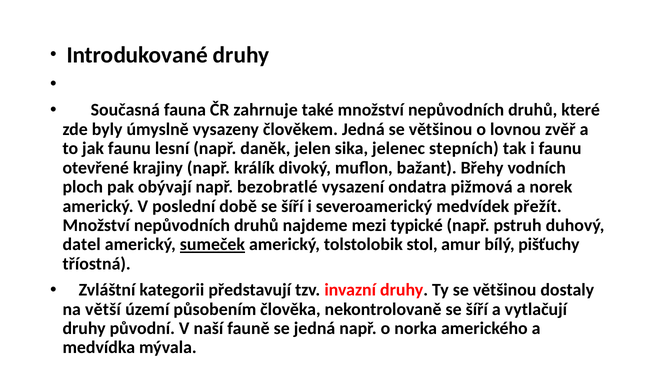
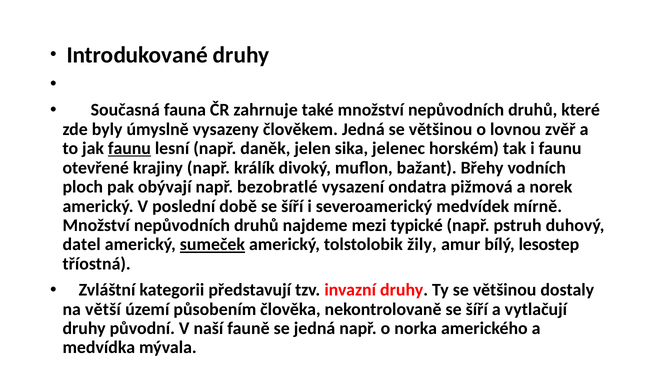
faunu underline: none -> present (129, 149)
stepních: stepních -> horském (464, 149)
přežít: přežít -> mírně (538, 206)
stol: stol -> žily (422, 245)
pišťuchy: pišťuchy -> lesostep (549, 245)
